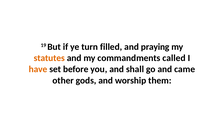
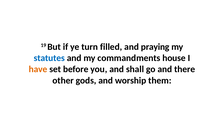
statutes colour: orange -> blue (49, 58)
called: called -> house (174, 58)
came: came -> there (185, 69)
